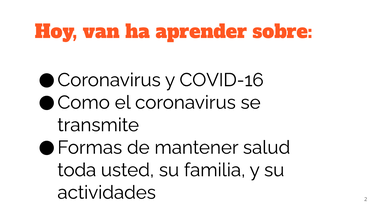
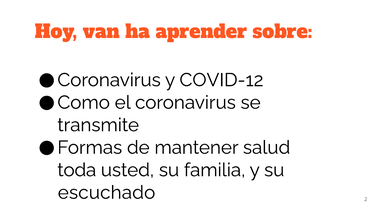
COVID-16: COVID-16 -> COVID-12 (221, 80)
actividades: actividades -> escuchado (107, 193)
